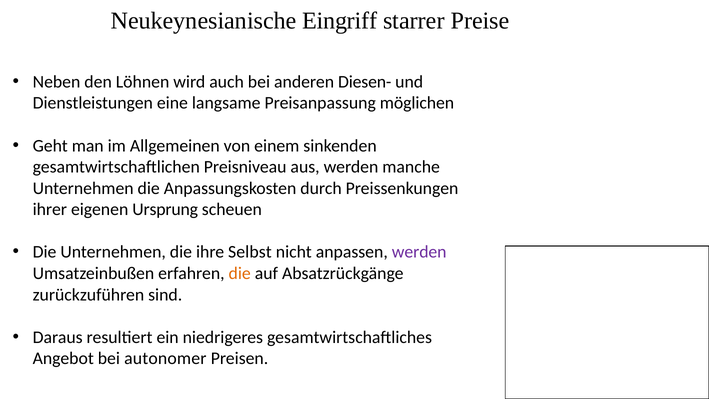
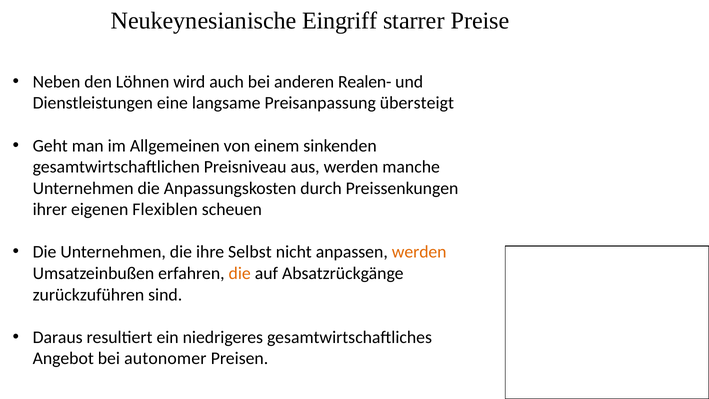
Diesen-: Diesen- -> Realen- (365, 82)
möglichen: möglichen -> übersteigt (417, 103)
Ursprung: Ursprung -> Flexiblen (165, 209)
werden colour: purple -> orange (419, 252)
